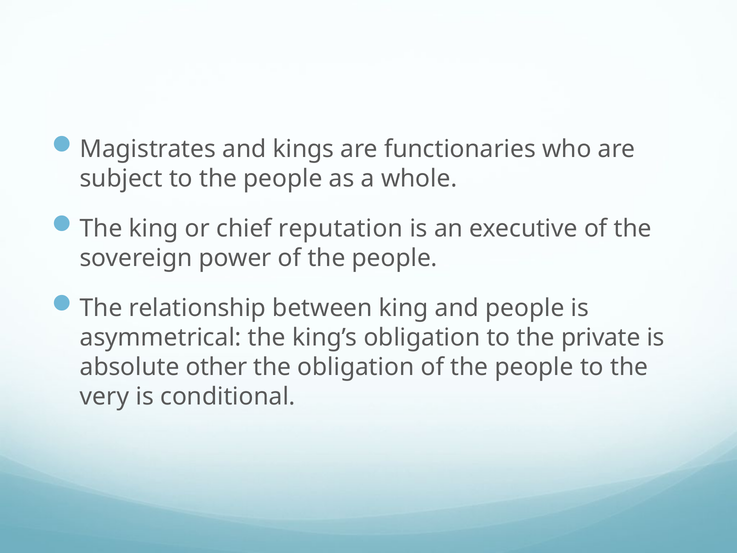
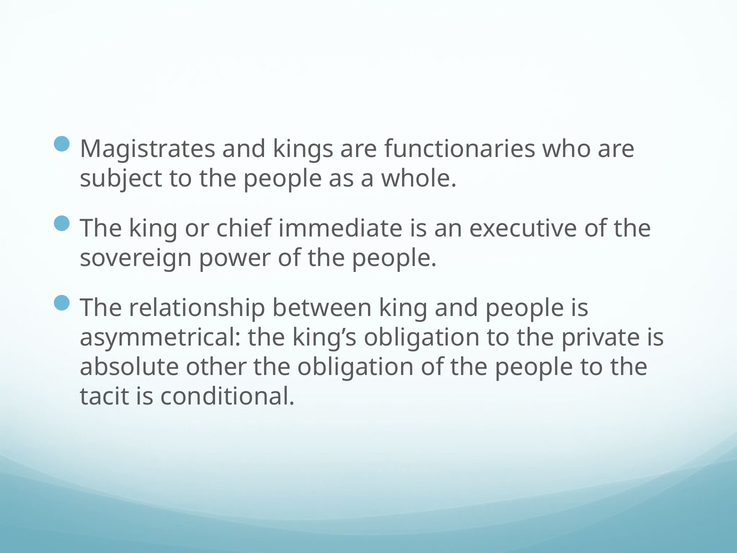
reputation: reputation -> immediate (341, 229)
very: very -> tacit (105, 396)
